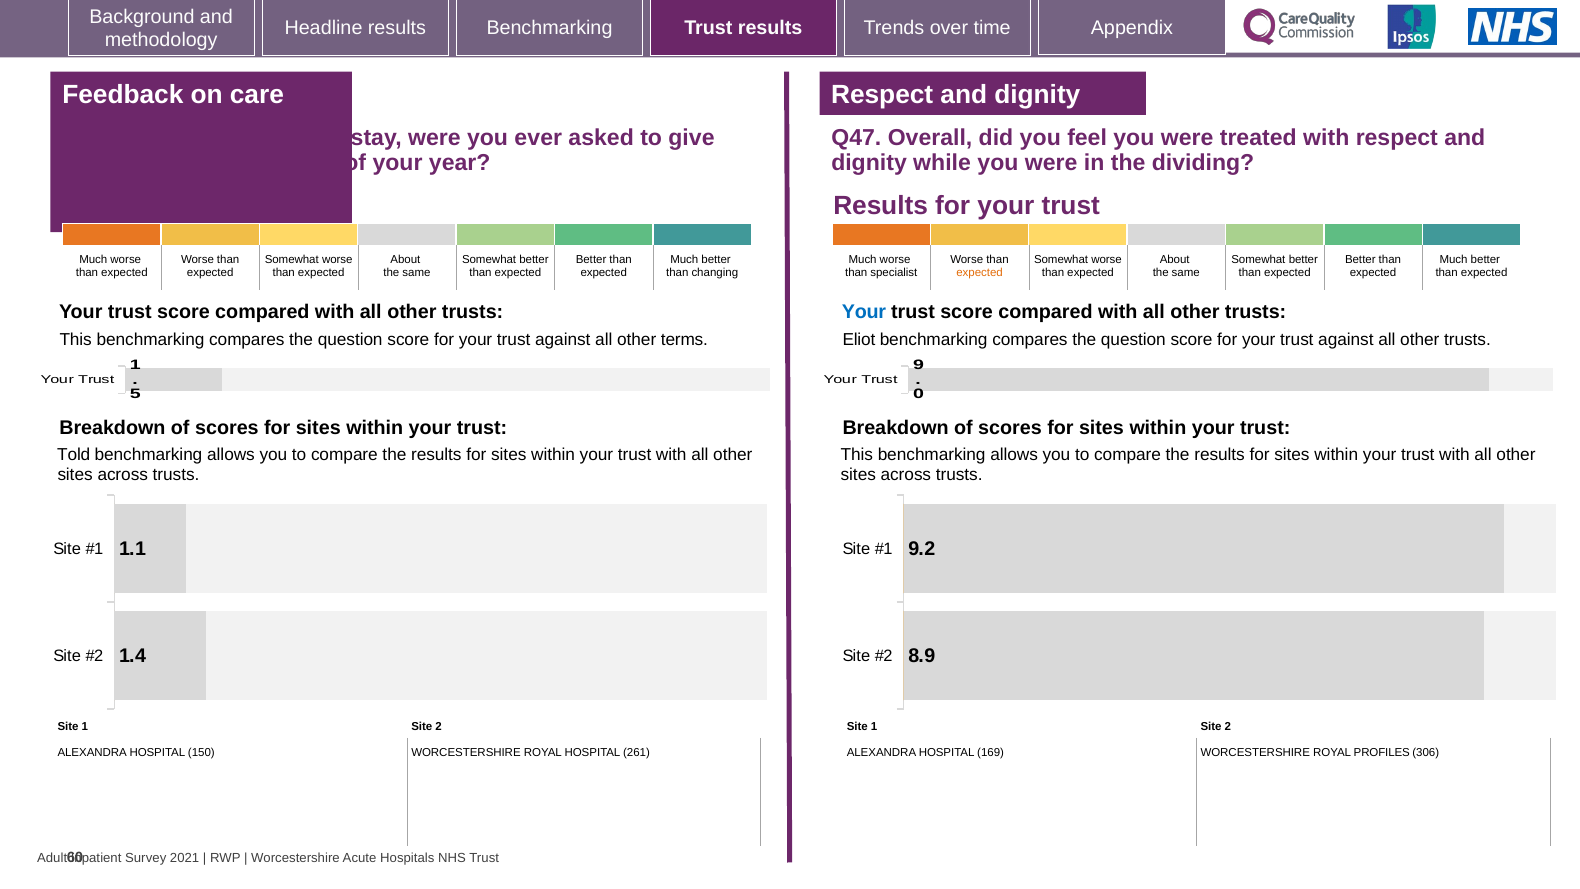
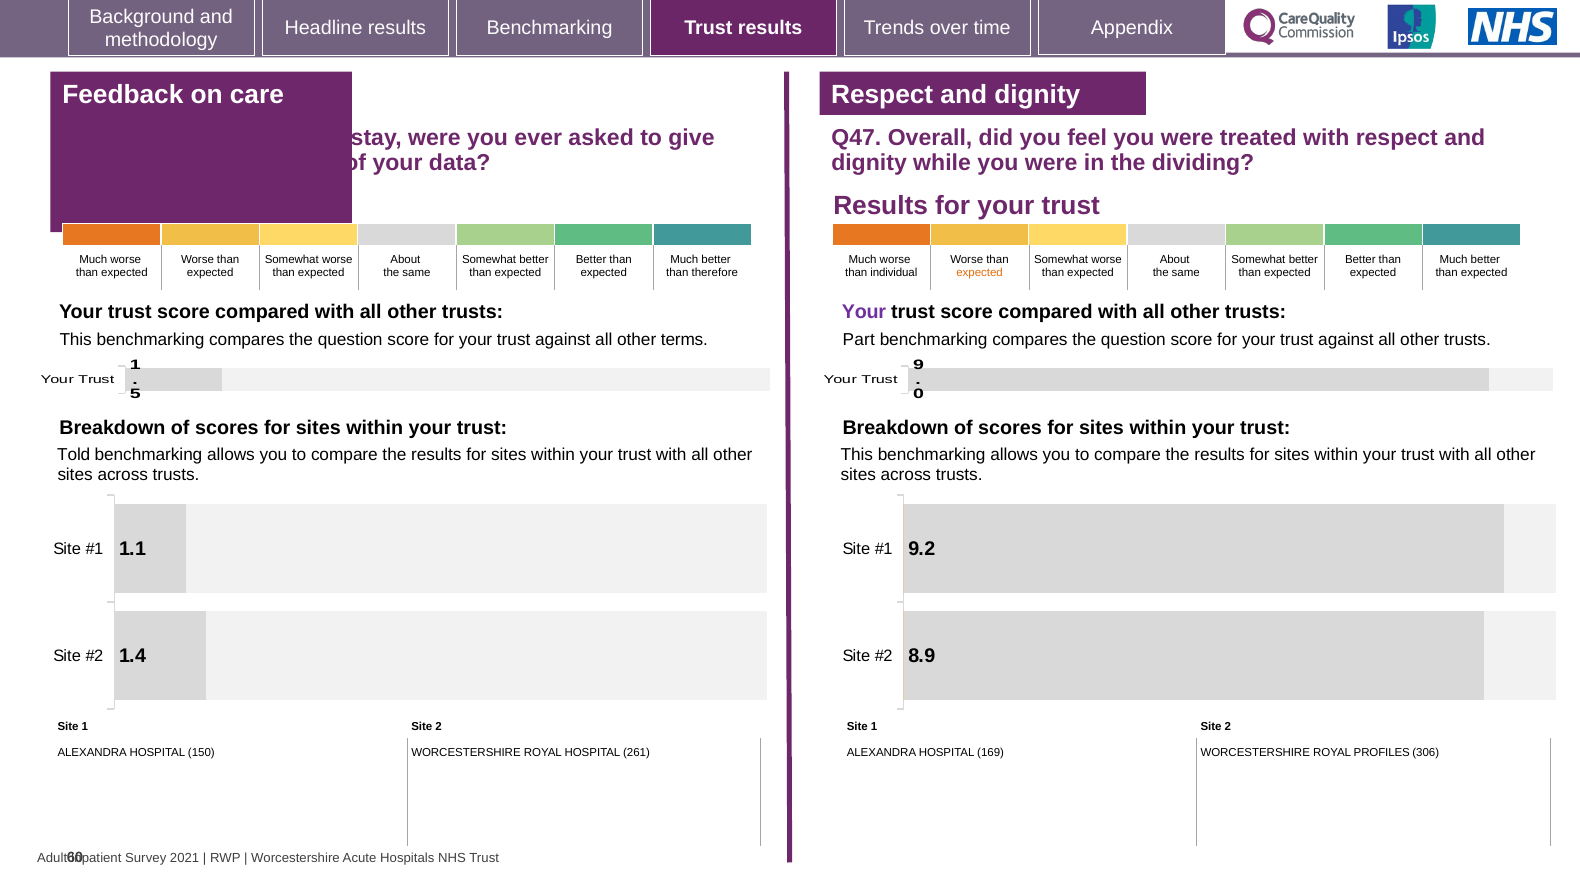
year: year -> data (460, 163)
changing: changing -> therefore (715, 272)
specialist: specialist -> individual (894, 272)
Your colour: blue -> purple (864, 312)
Eliot: Eliot -> Part (859, 339)
